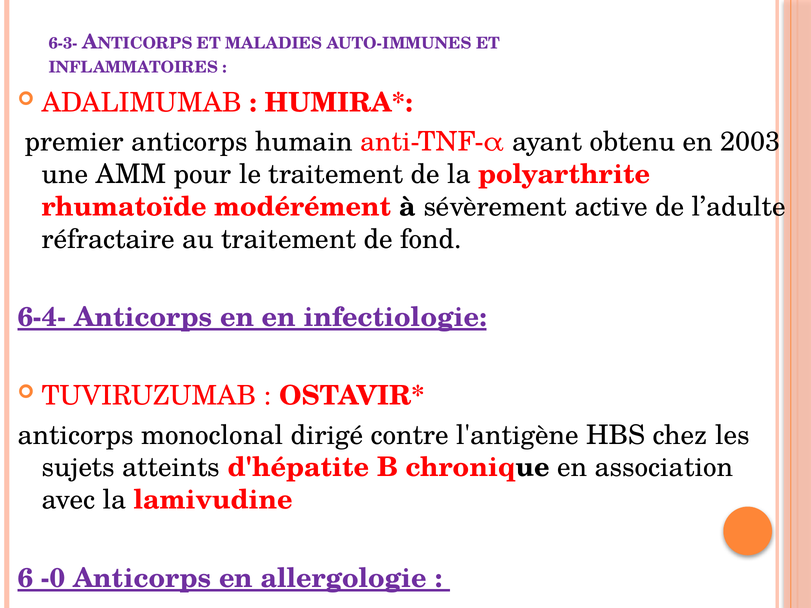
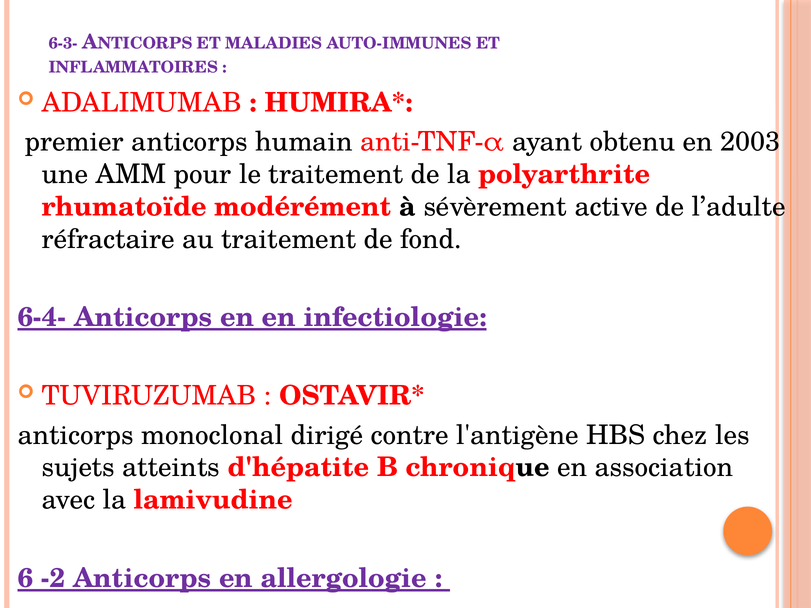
-0: -0 -> -2 (53, 579)
